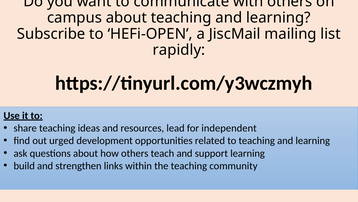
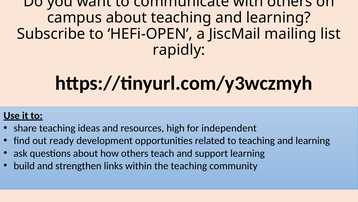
lead: lead -> high (176, 128)
urged: urged -> ready (62, 140)
